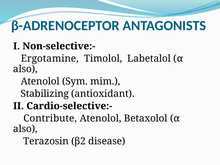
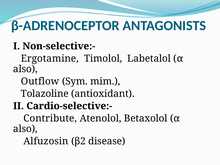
Atenolol: Atenolol -> Outflow (40, 81)
Stabilizing: Stabilizing -> Tolazoline (45, 94)
Terazosin: Terazosin -> Alfuzosin (46, 141)
